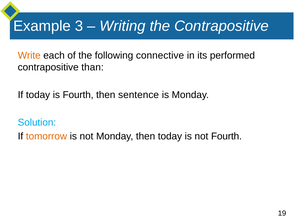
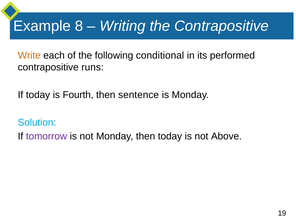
3: 3 -> 8 (79, 26)
connective: connective -> conditional (160, 55)
than: than -> runs (93, 67)
tomorrow colour: orange -> purple (46, 136)
not Fourth: Fourth -> Above (226, 136)
